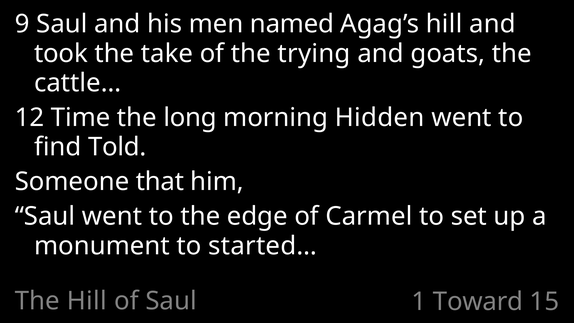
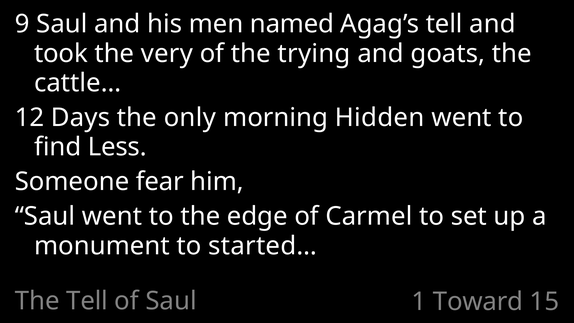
Agag’s hill: hill -> tell (444, 24)
take: take -> very (167, 54)
Time: Time -> Days (81, 118)
long: long -> only (190, 118)
Told: Told -> Less (117, 147)
that: that -> fear (160, 182)
The Hill: Hill -> Tell (87, 301)
